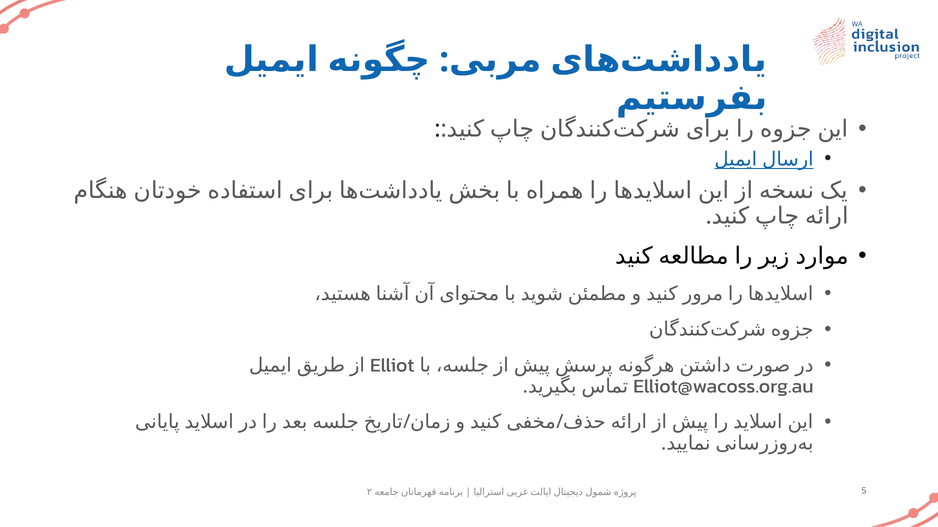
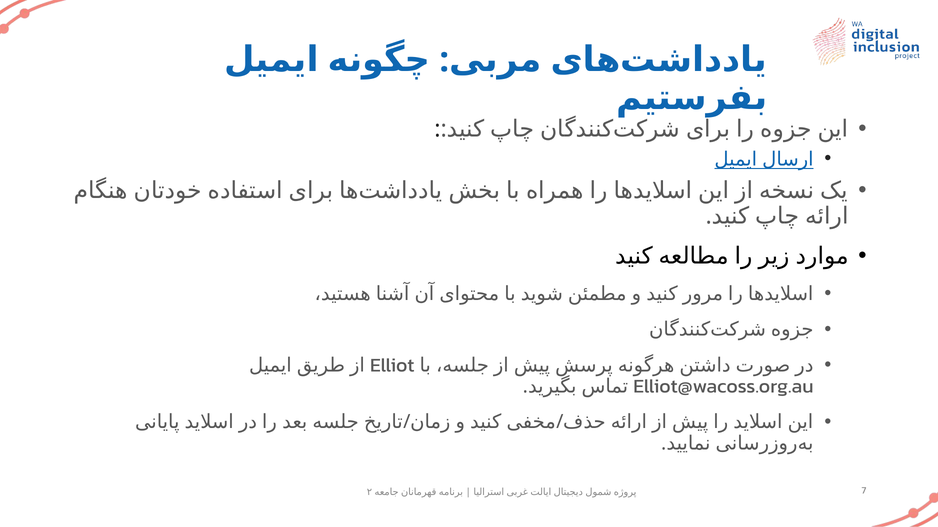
5: 5 -> 7 (864, 491)
